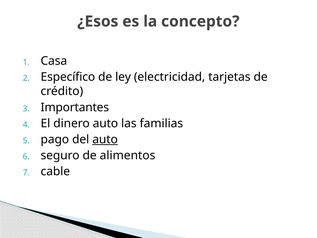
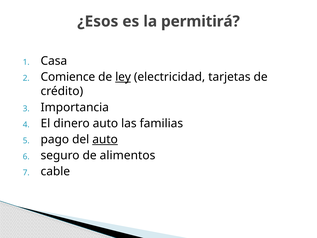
concepto: concepto -> permitirá (200, 21)
Específico: Específico -> Comience (68, 77)
ley underline: none -> present (123, 77)
Importantes: Importantes -> Importancia (75, 107)
